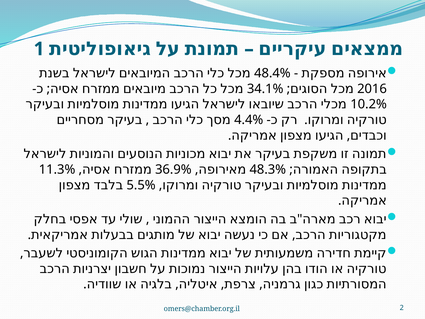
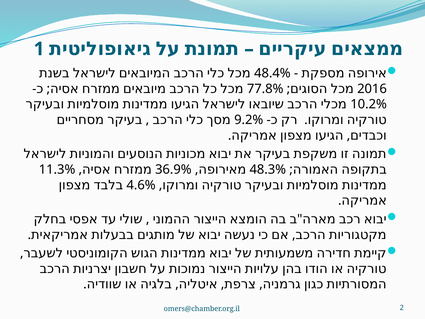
34.1%: 34.1% -> 77.8% (265, 89)
4.4%: 4.4% -> 9.2% (249, 120)
5.5%: 5.5% -> 4.6% (141, 185)
